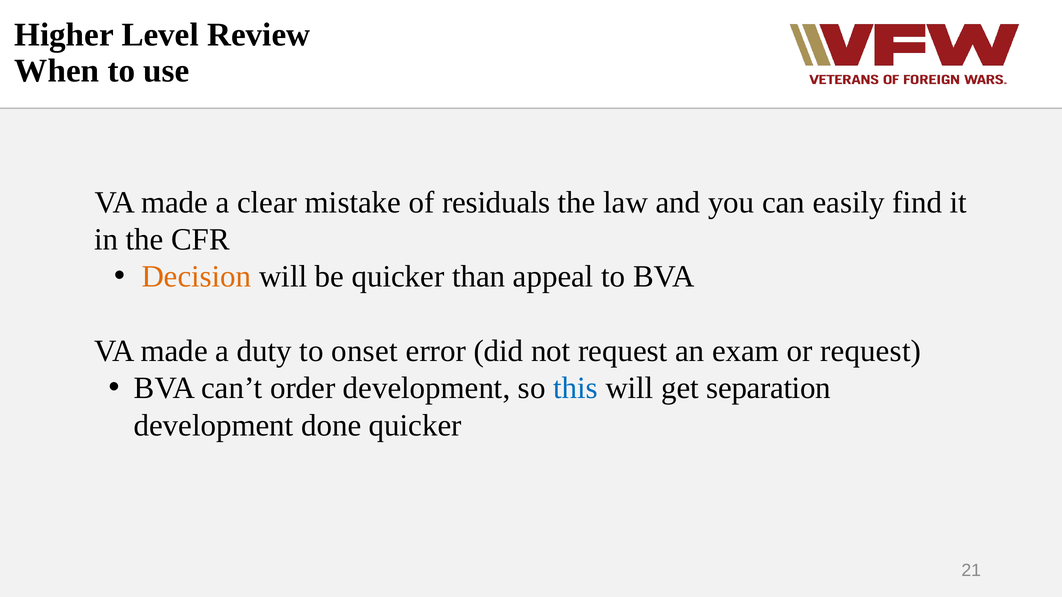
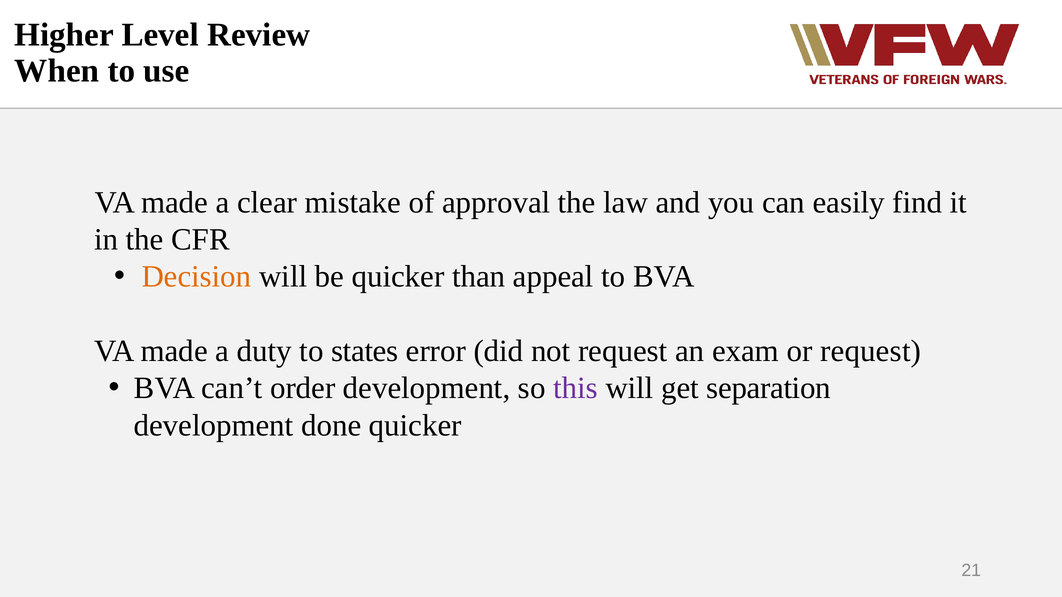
residuals: residuals -> approval (496, 203)
onset: onset -> states (365, 351)
this colour: blue -> purple (576, 388)
